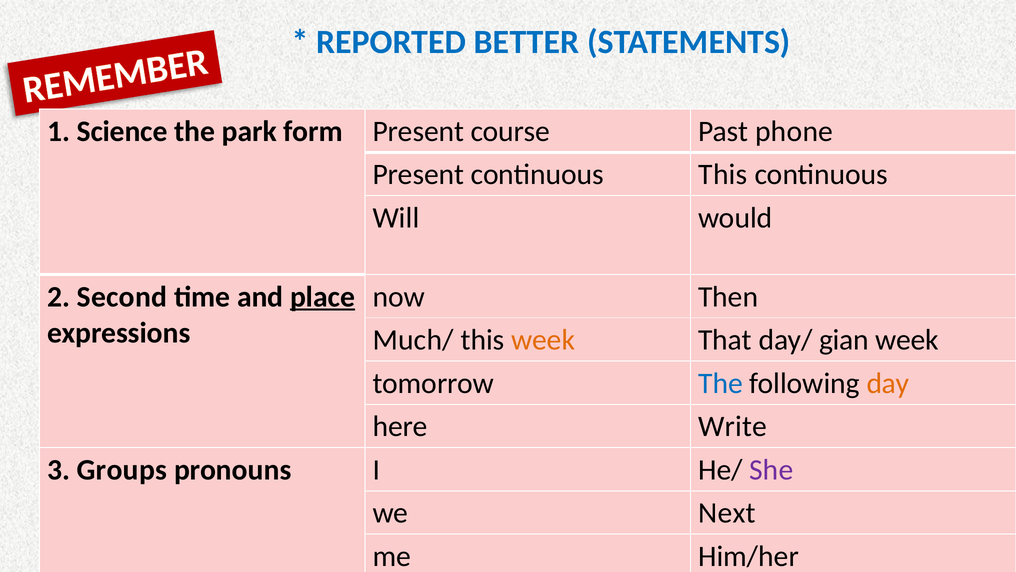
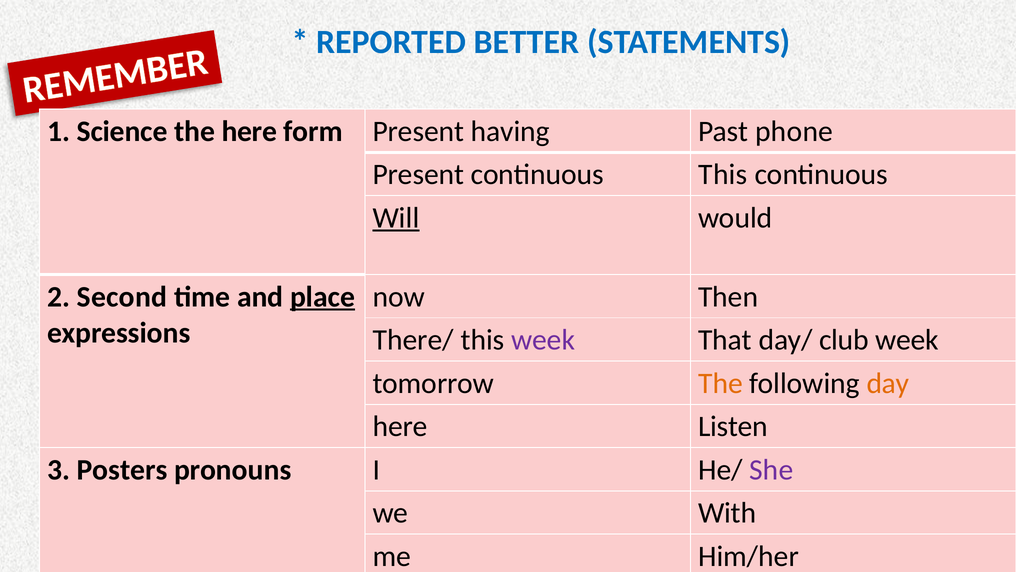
the park: park -> here (249, 131)
course: course -> having (510, 131)
Will underline: none -> present (396, 218)
Much/: Much/ -> There/ (413, 340)
week colour: orange -> purple (543, 340)
gian: gian -> club (844, 340)
The colour: blue -> orange (720, 383)
Write: Write -> Listen (733, 426)
Groups: Groups -> Posters (122, 469)
Next: Next -> With (727, 513)
